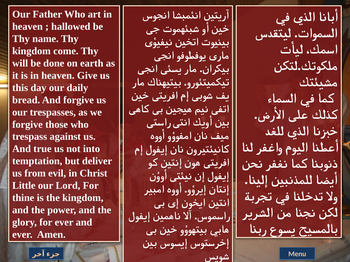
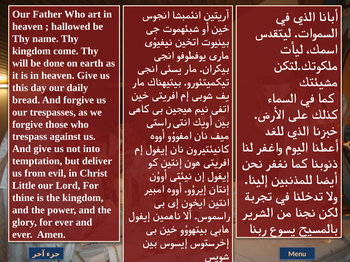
And true: true -> give (42, 149)
